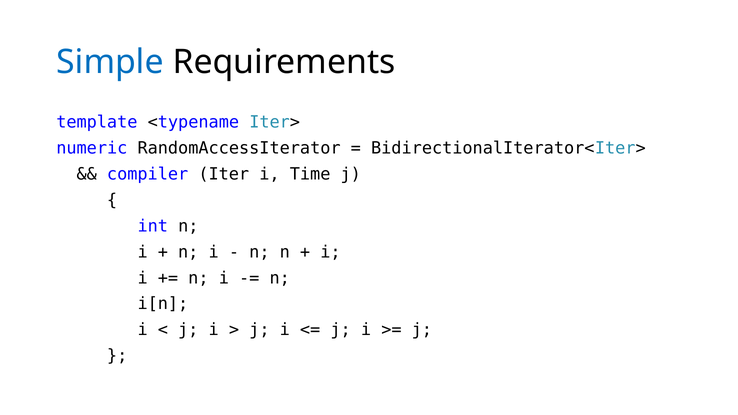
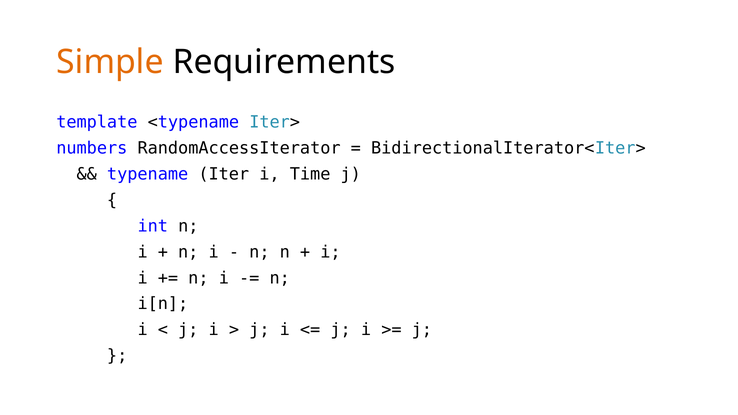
Simple colour: blue -> orange (110, 62)
numeric: numeric -> numbers (92, 148)
compiler: compiler -> typename (148, 174)
